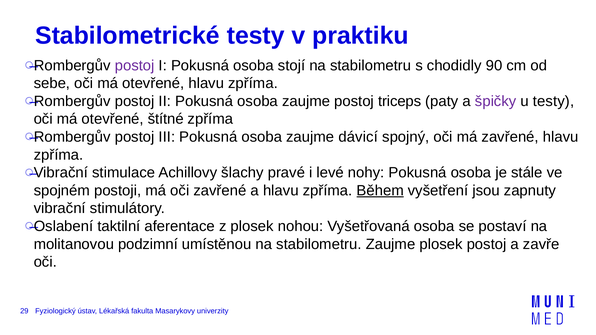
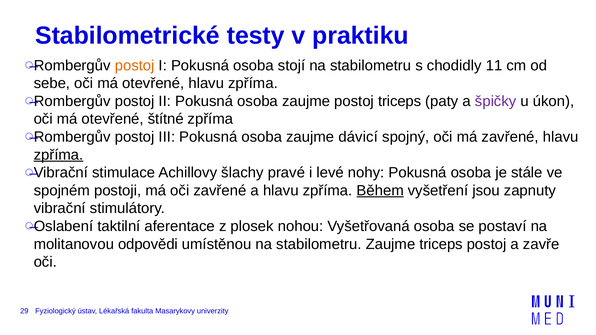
postoj colour: purple -> orange (135, 65)
90: 90 -> 11 (494, 65)
u testy: testy -> úkon (554, 101)
zpříma underline: none -> present (59, 155)
podzimní: podzimní -> odpovědi (148, 244)
Zaujme plosek: plosek -> triceps (441, 244)
